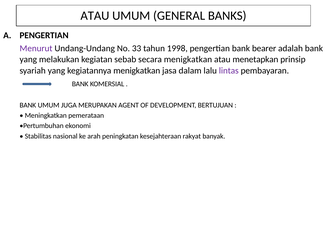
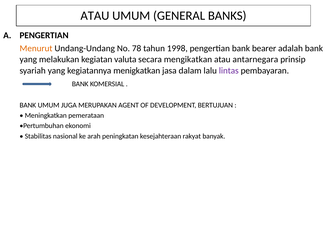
Menurut colour: purple -> orange (36, 48)
33: 33 -> 78 (137, 48)
sebab: sebab -> valuta (125, 59)
secara menigkatkan: menigkatkan -> mengikatkan (188, 59)
menetapkan: menetapkan -> antarnegara (255, 59)
